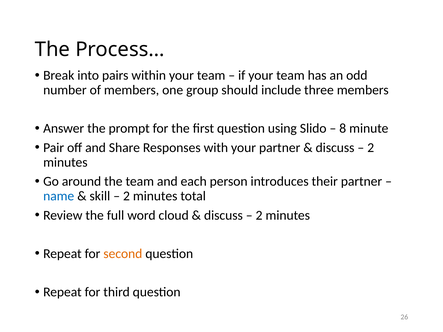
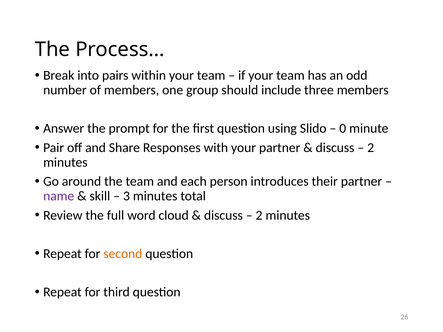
8: 8 -> 0 (343, 129)
name colour: blue -> purple (59, 196)
2: 2 -> 3 (127, 196)
